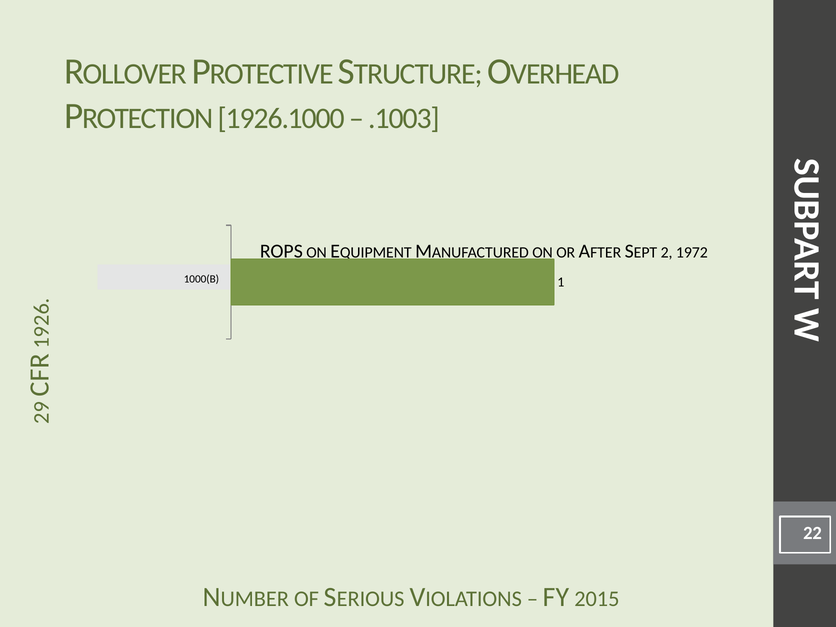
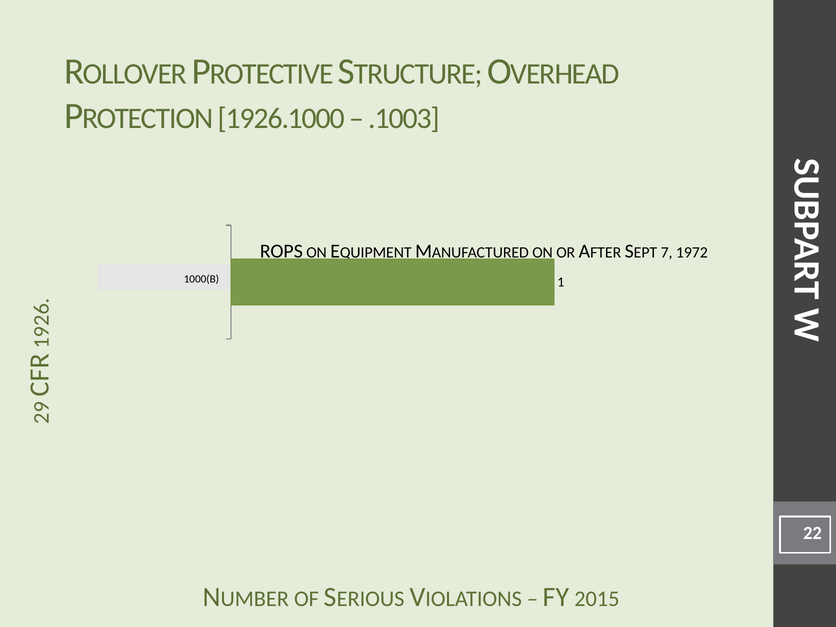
2: 2 -> 7 (667, 252)
